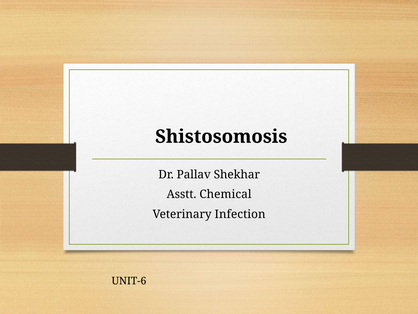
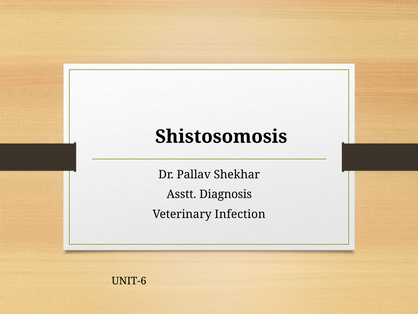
Chemical: Chemical -> Diagnosis (226, 194)
